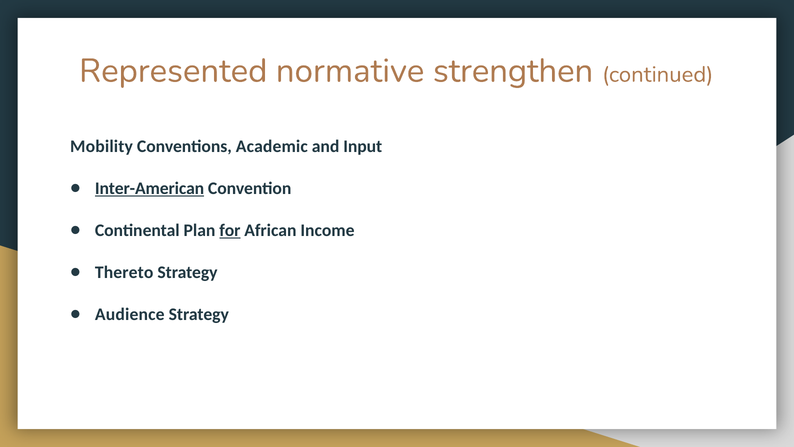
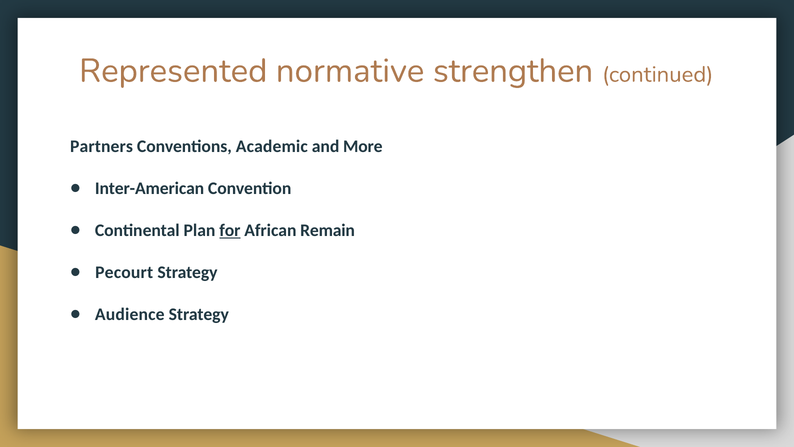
Mobility: Mobility -> Partners (102, 146)
Input: Input -> More (363, 146)
Inter-American underline: present -> none (150, 188)
Income: Income -> Remain (328, 230)
Thereto: Thereto -> Pecourt (124, 272)
